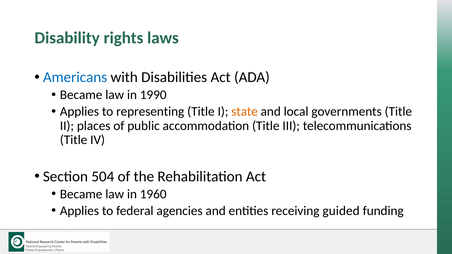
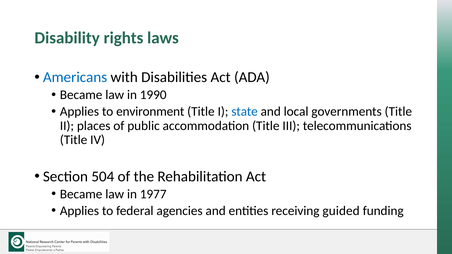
representing: representing -> environment (150, 112)
state colour: orange -> blue (245, 112)
1960: 1960 -> 1977 (153, 194)
